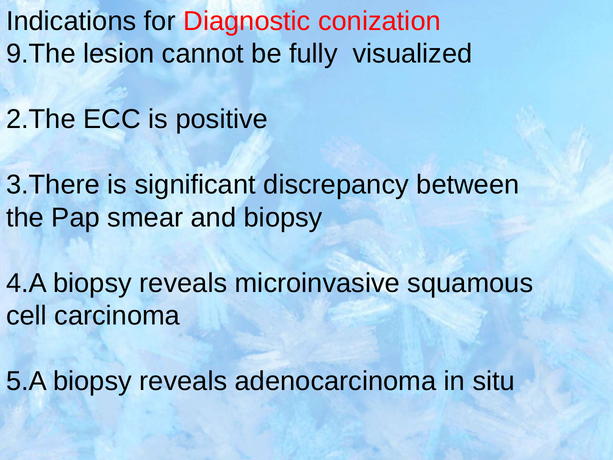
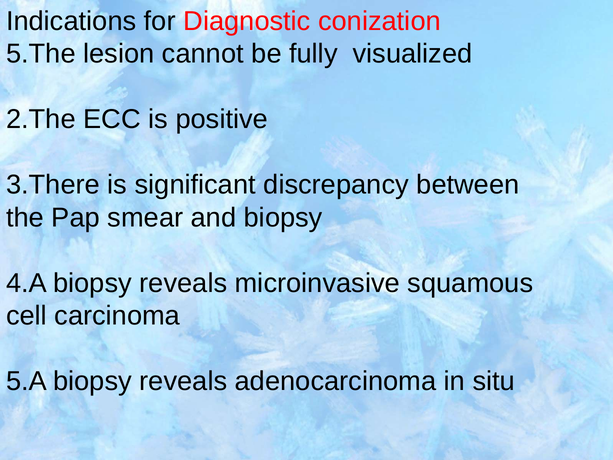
9.The: 9.The -> 5.The (41, 54)
